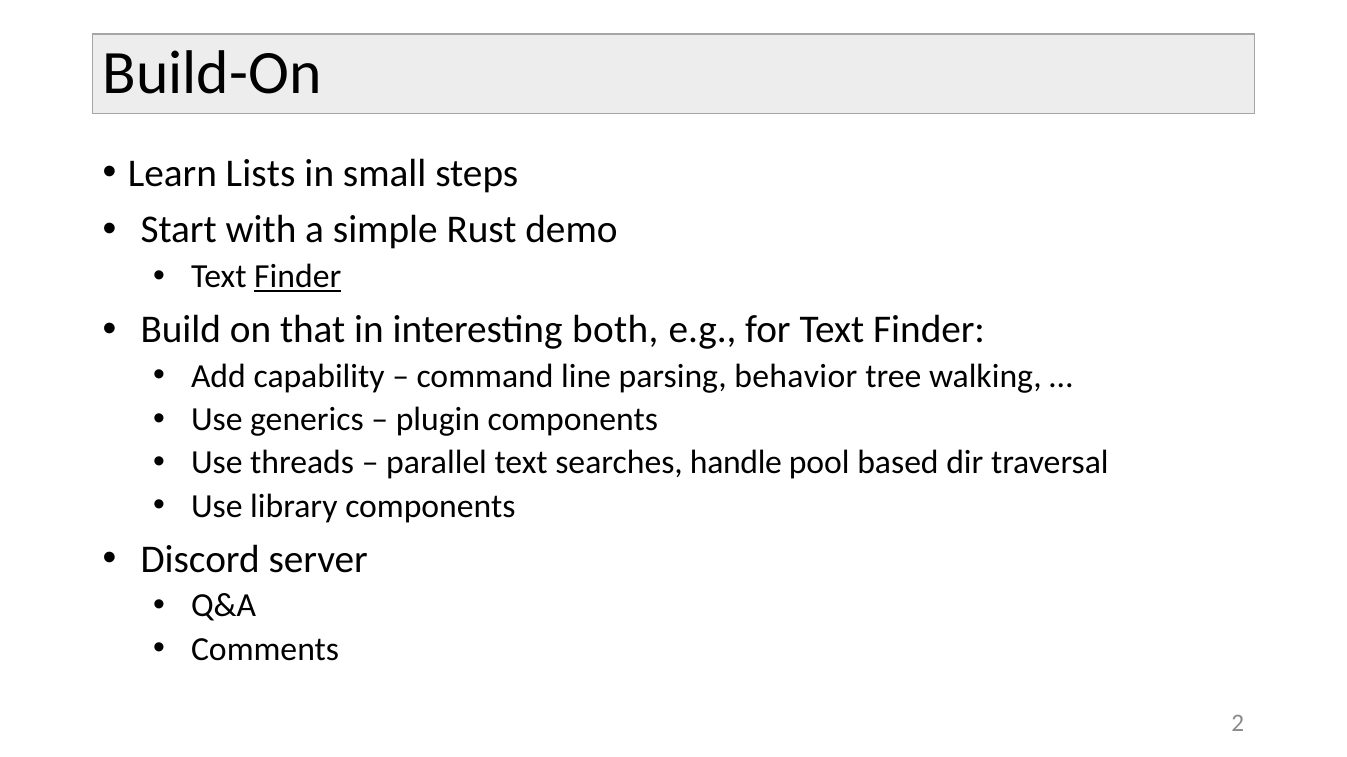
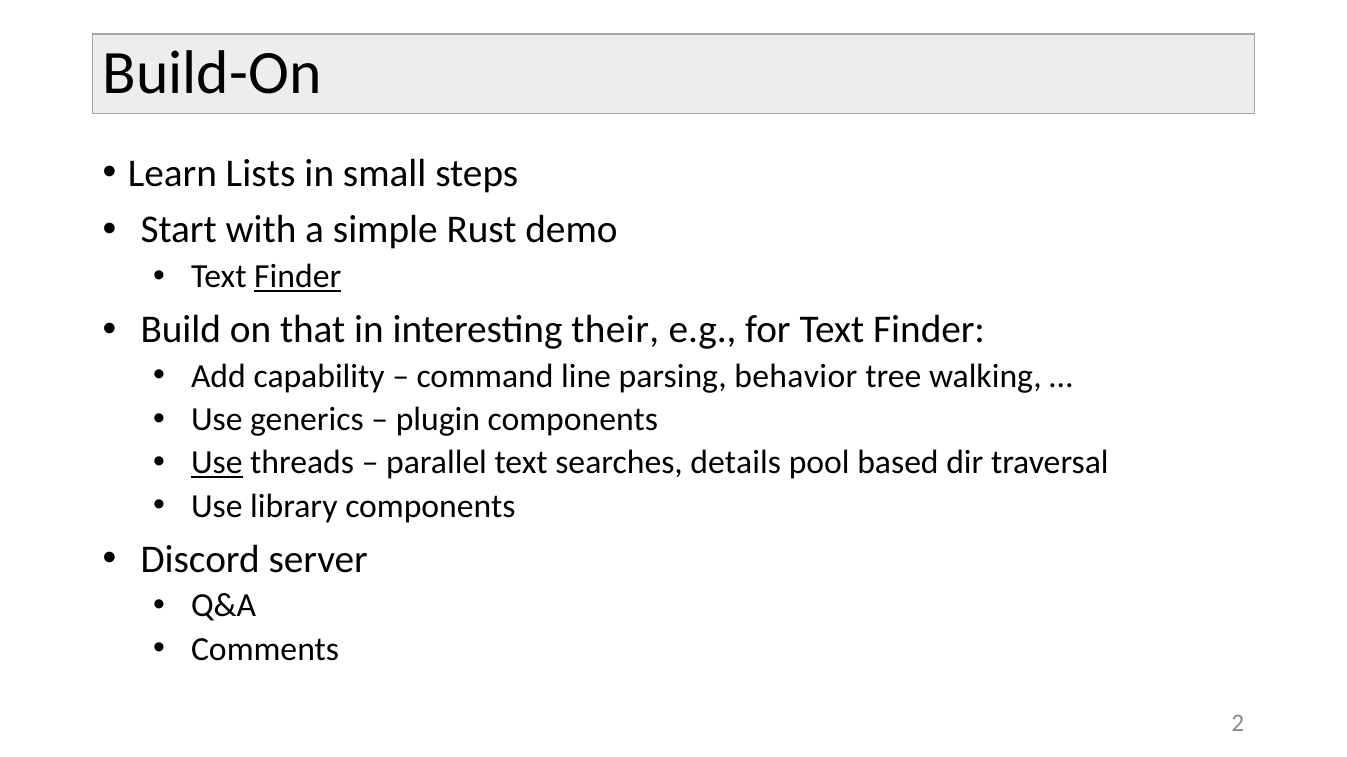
both: both -> their (615, 330)
Use underline: none -> present (217, 463)
handle: handle -> details (736, 463)
